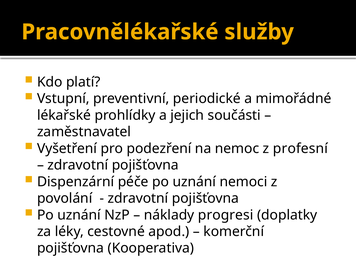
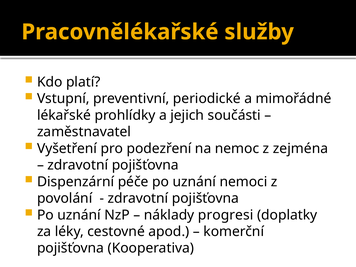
profesní: profesní -> zejména (300, 148)
